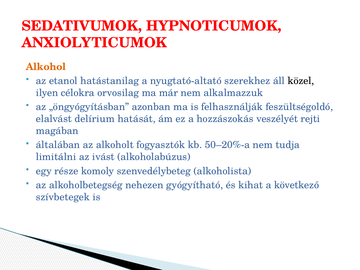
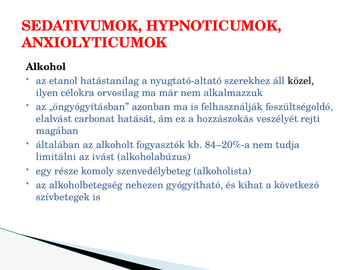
Alkohol colour: orange -> black (46, 67)
delírium: delírium -> carbonat (95, 119)
50–20%-a: 50–20%-a -> 84–20%-a (227, 145)
